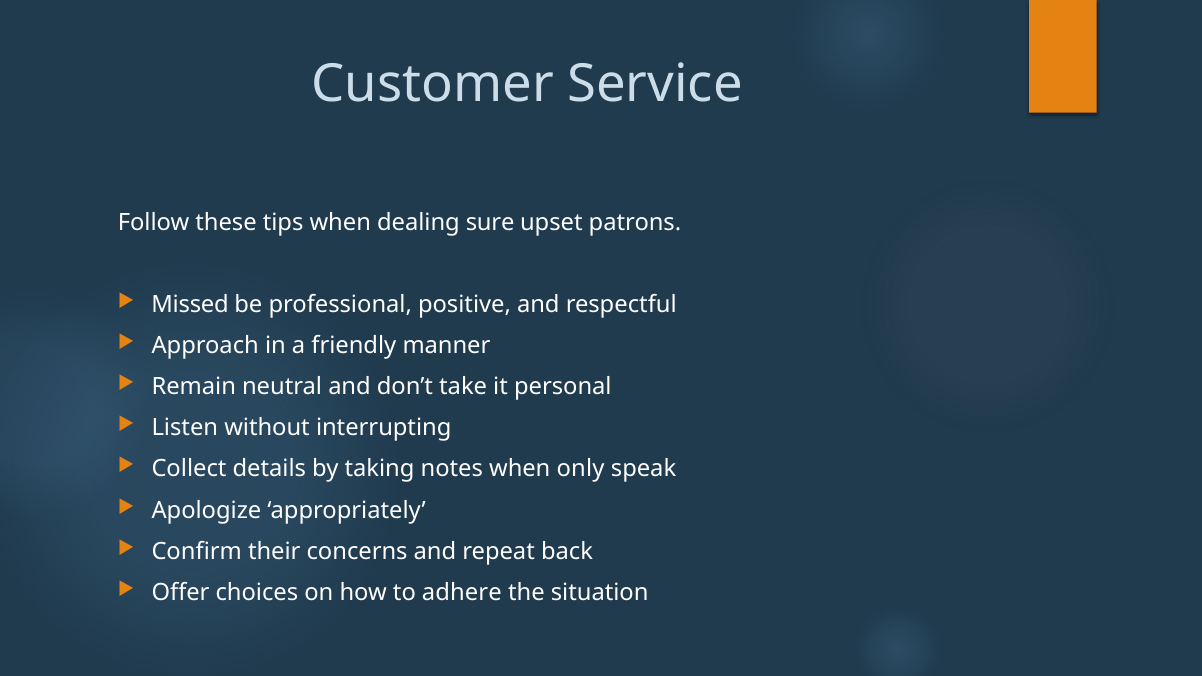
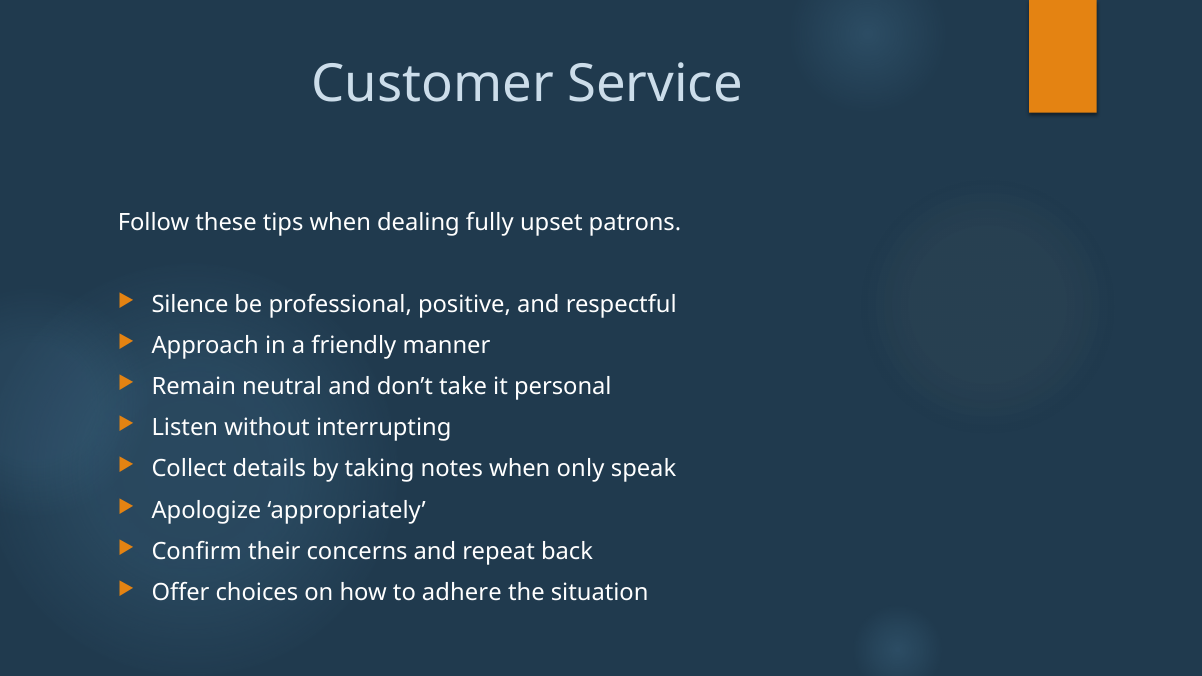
sure: sure -> fully (490, 223)
Missed: Missed -> Silence (190, 305)
